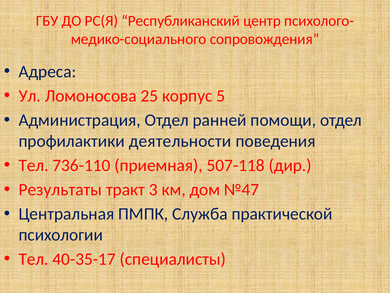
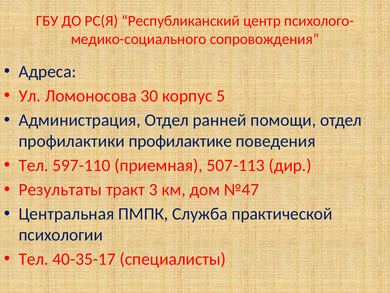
25: 25 -> 30 (149, 96)
деятельности: деятельности -> профилактике (180, 141)
736-110: 736-110 -> 597-110 (81, 165)
507-118: 507-118 -> 507-113 (236, 165)
